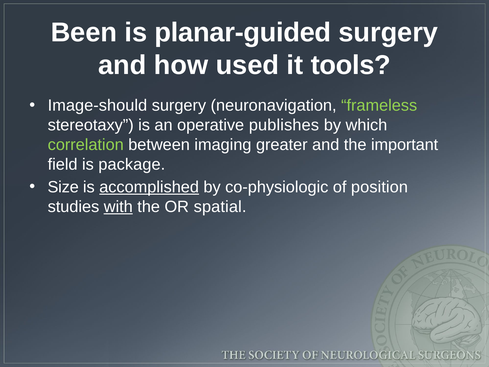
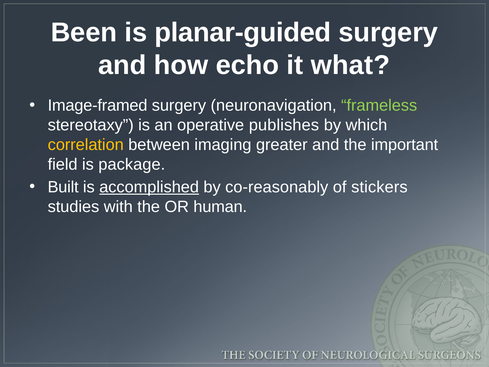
used: used -> echo (247, 65)
tools: tools -> what (350, 65)
Image-should: Image-should -> Image-framed (98, 105)
correlation colour: light green -> yellow (86, 145)
Size: Size -> Built (63, 187)
co-physiologic: co-physiologic -> co-reasonably (277, 187)
position: position -> stickers (379, 187)
with underline: present -> none (118, 207)
spatial: spatial -> human (220, 207)
